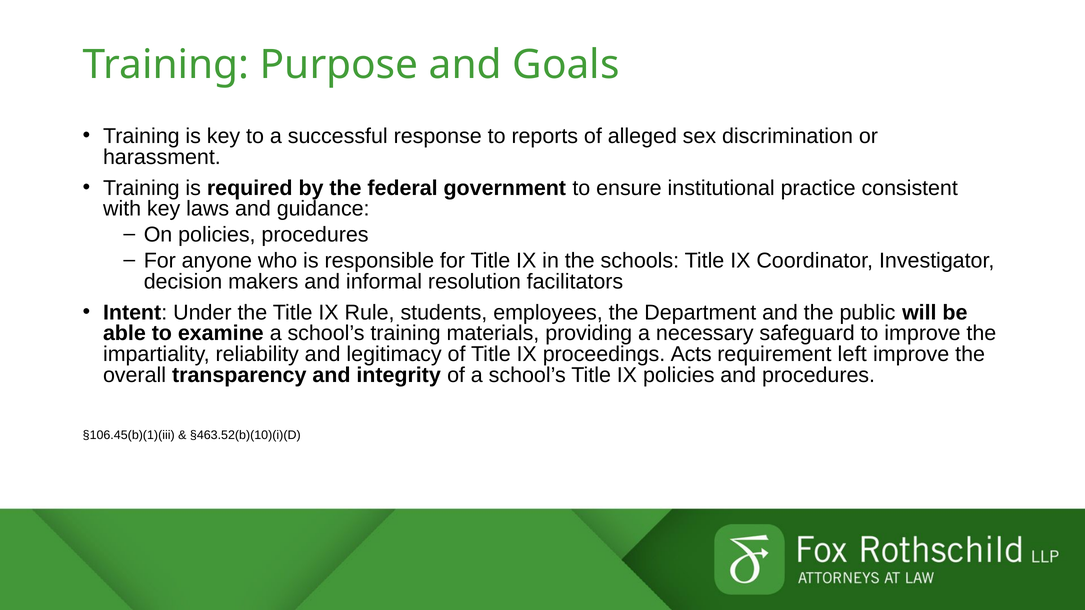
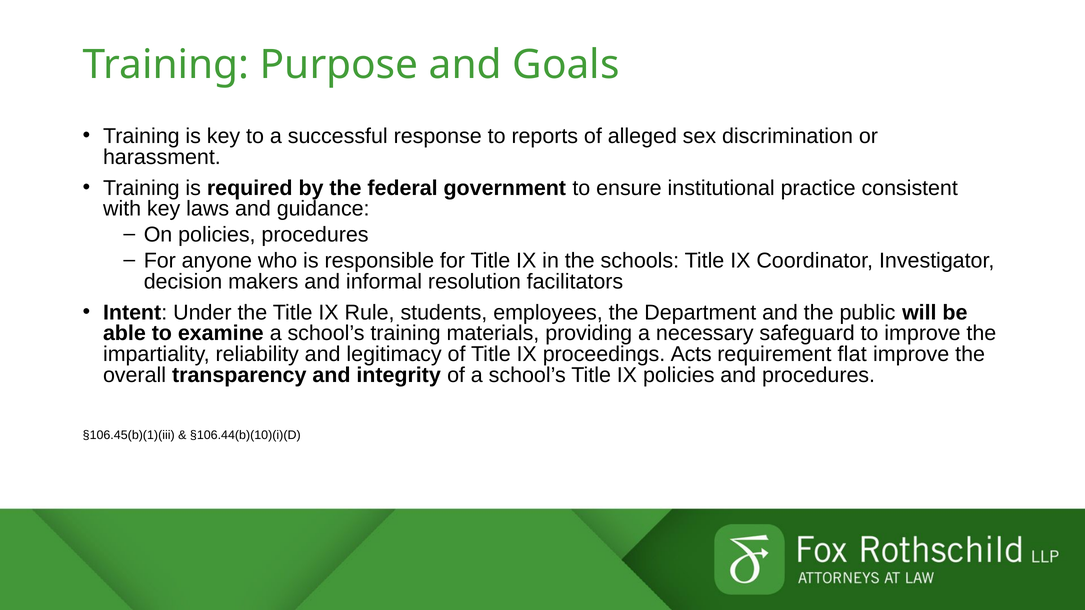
left: left -> flat (852, 354)
§463.52(b)(10)(i)(D: §463.52(b)(10)(i)(D -> §106.44(b)(10)(i)(D (245, 435)
